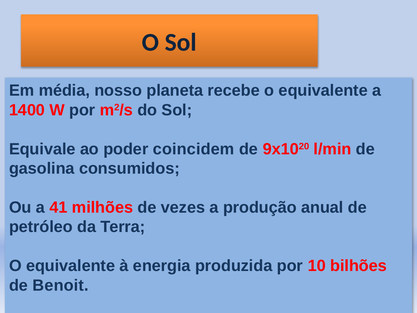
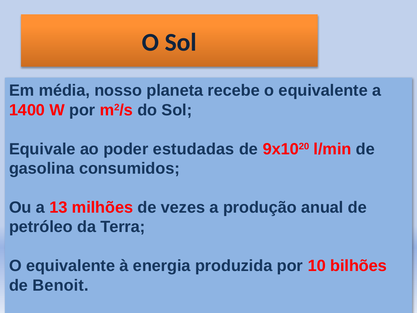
coincidem: coincidem -> estudadas (194, 149)
41: 41 -> 13 (58, 207)
